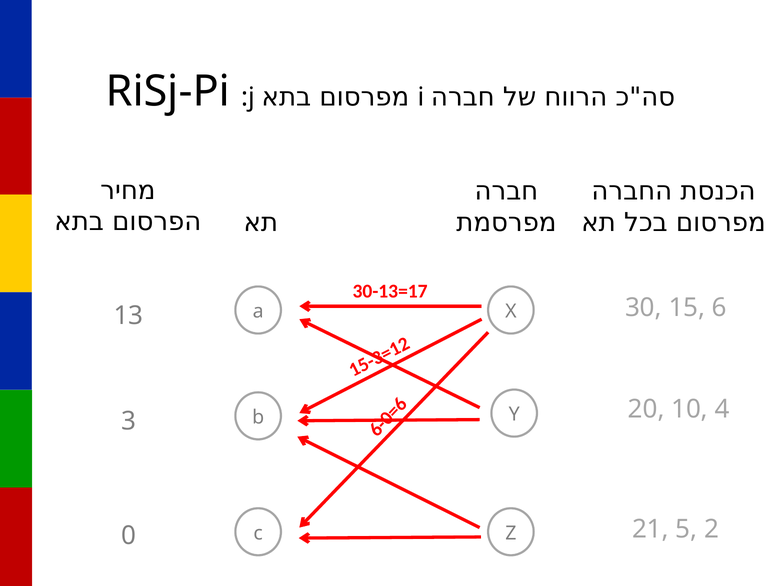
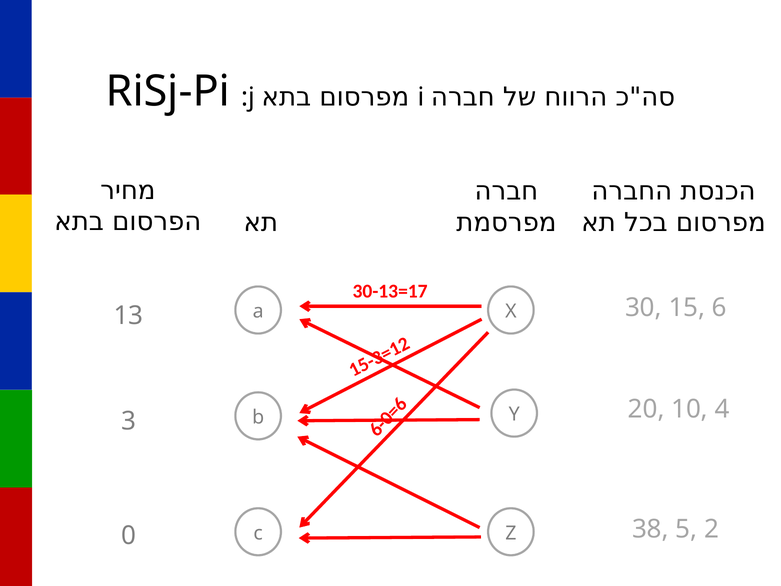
21: 21 -> 38 (650, 529)
